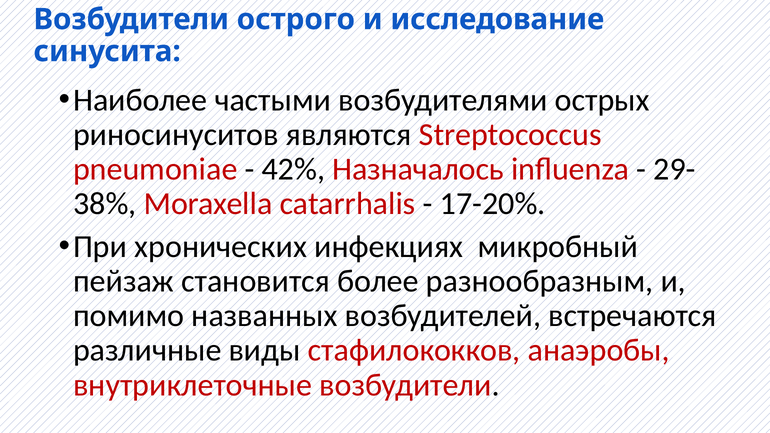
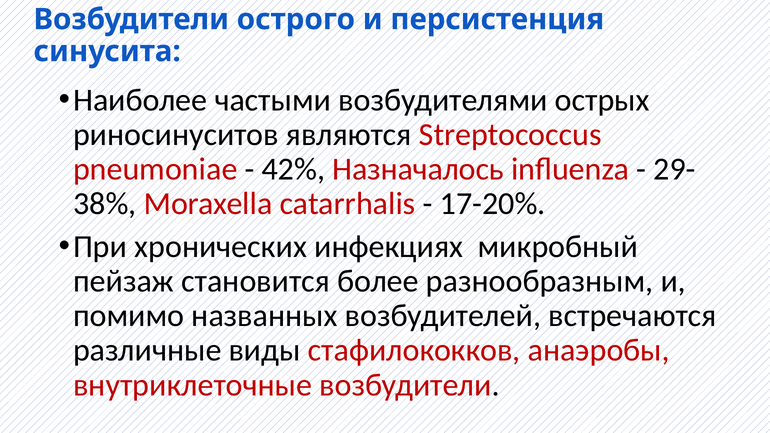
исследование: исследование -> персистенция (497, 19)
